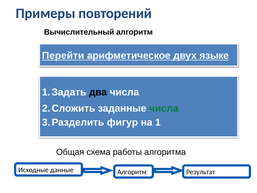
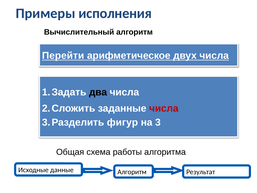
повторений: повторений -> исполнения (115, 13)
двух языке: языке -> числа (214, 56)
числа colour: green -> red (164, 108)
1: 1 -> 3 (158, 122)
